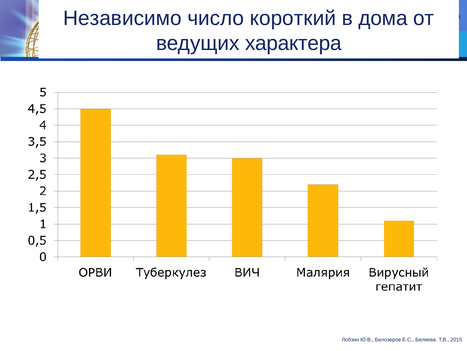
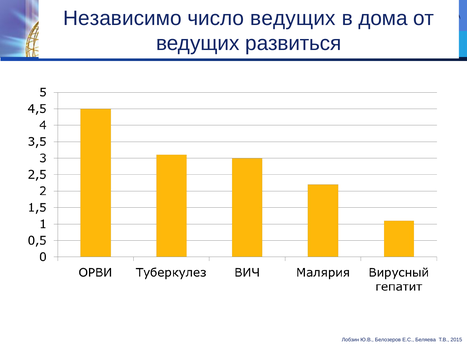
число короткий: короткий -> ведущих (293, 18)
характера: характера -> развиться (293, 43)
